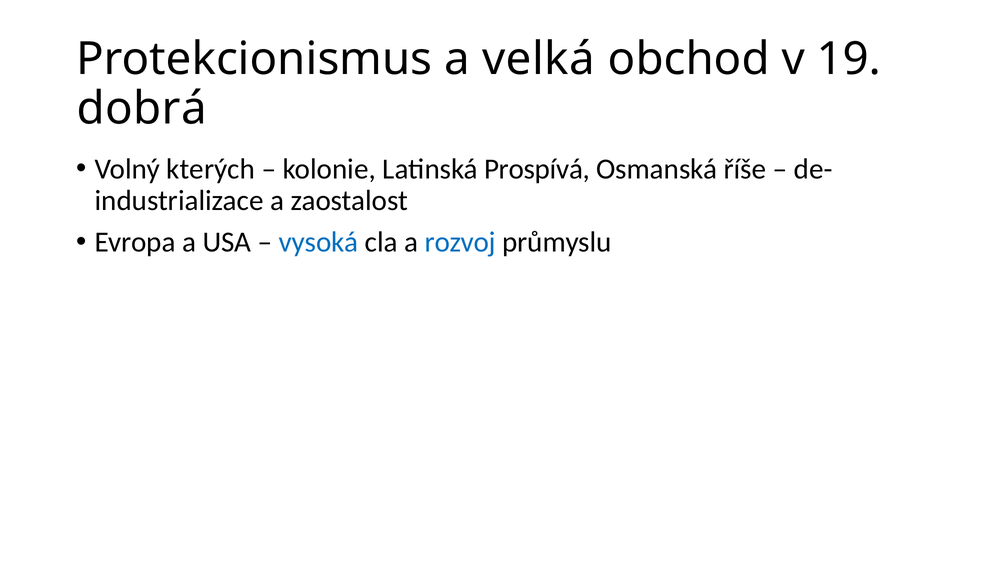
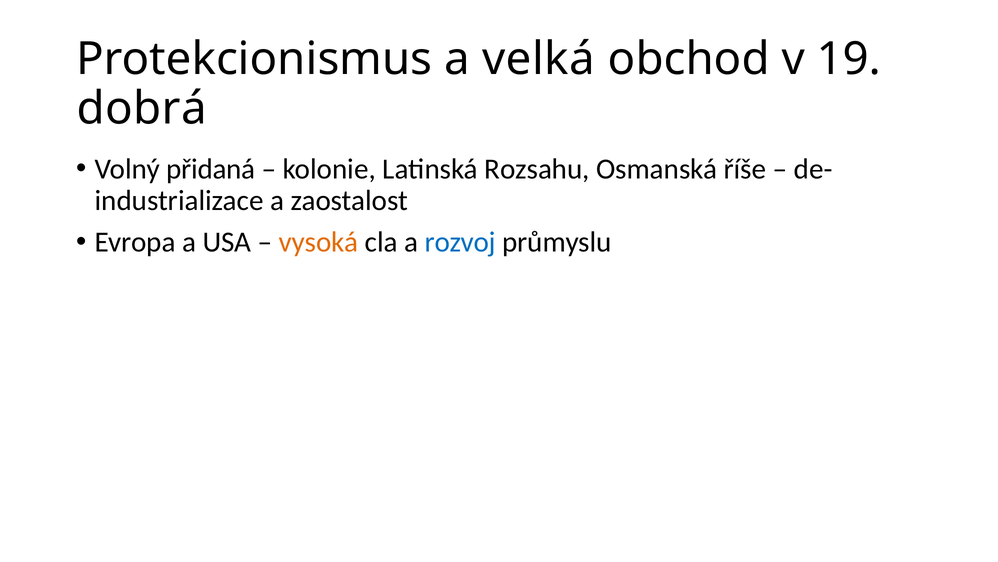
kterých: kterých -> přidaná (211, 169)
Prospívá: Prospívá -> Rozsahu (537, 169)
vysoká colour: blue -> orange (319, 242)
